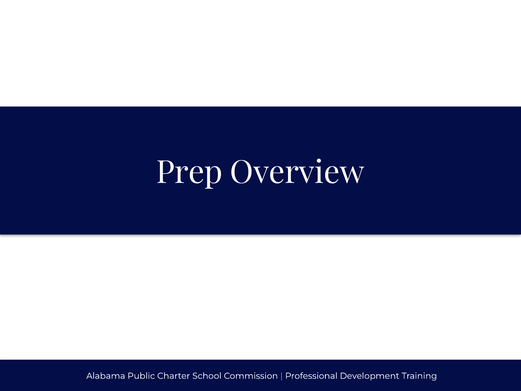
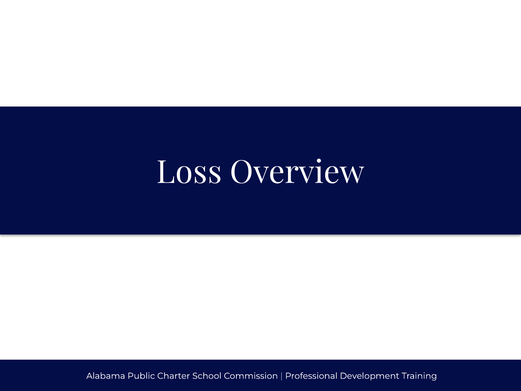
Prep: Prep -> Loss (189, 173)
